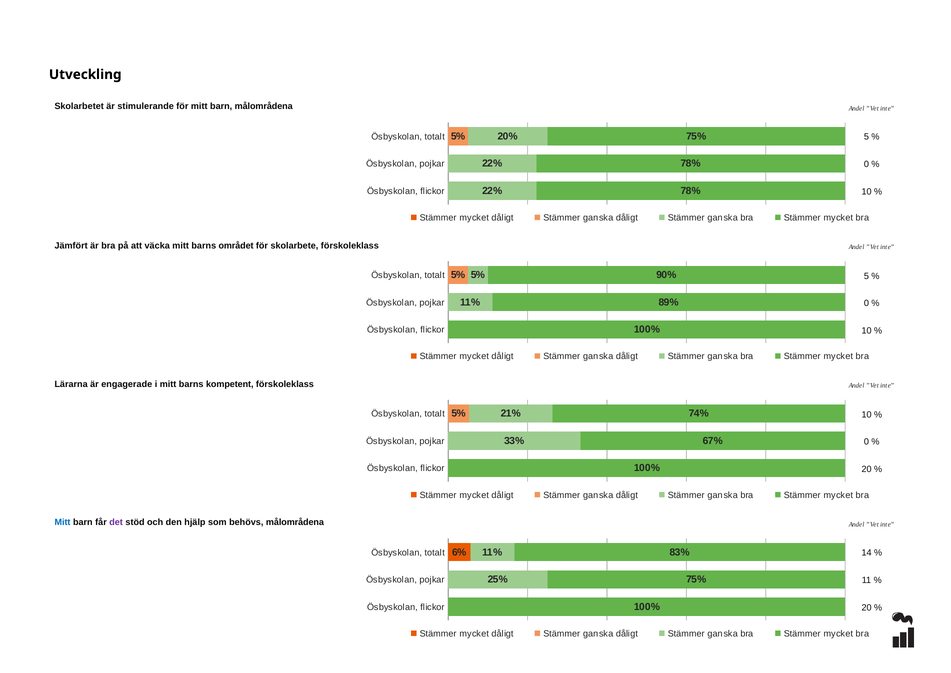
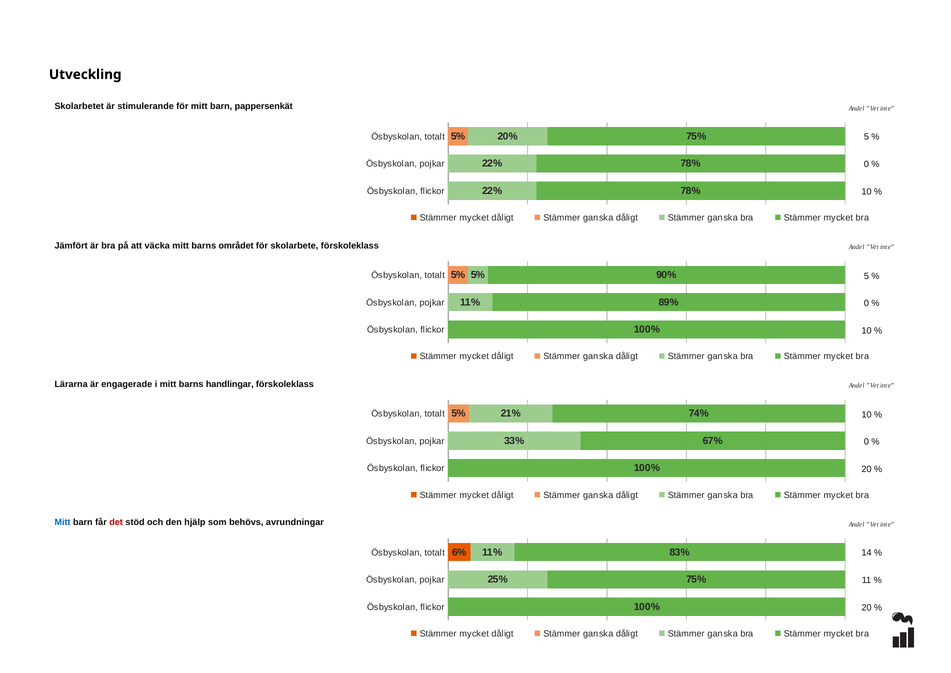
barn målområdena: målområdena -> pappersenkät (264, 106)
kompetent: kompetent -> handlingar (230, 384)
det colour: purple -> red (116, 522)
behövs målområdena: målområdena -> avrundningar (295, 522)
